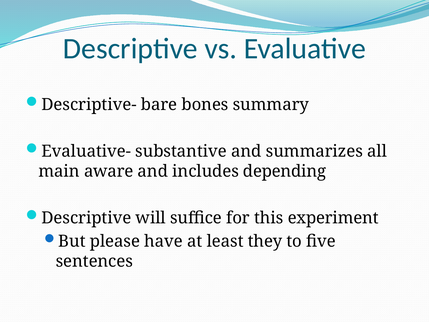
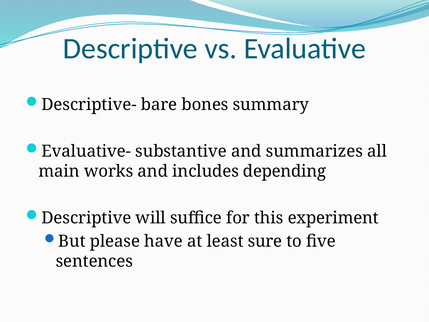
aware: aware -> works (109, 171)
they: they -> sure (265, 241)
